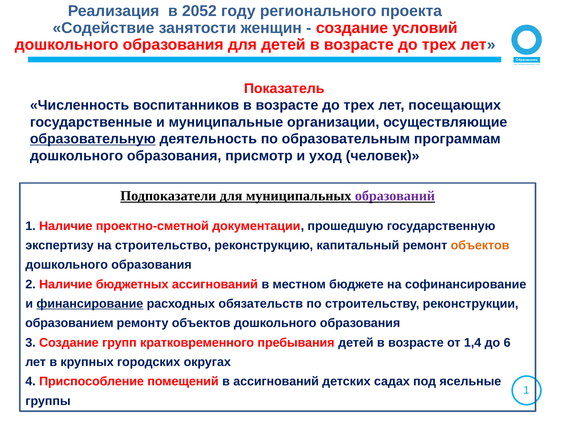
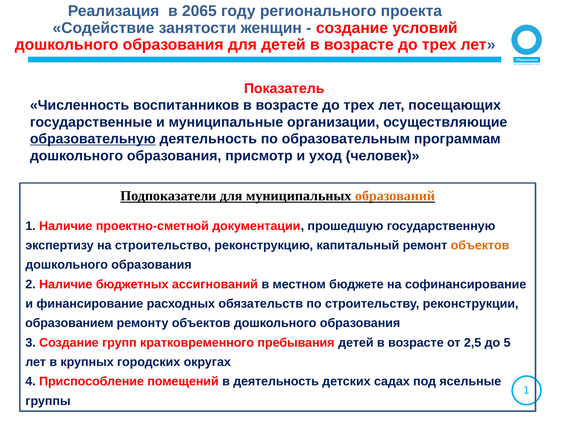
2052: 2052 -> 2065 (199, 11)
образований colour: purple -> orange (395, 196)
финансирование underline: present -> none (90, 304)
1,4: 1,4 -> 2,5 (473, 343)
6: 6 -> 5 (507, 343)
в ассигнований: ассигнований -> деятельность (276, 382)
